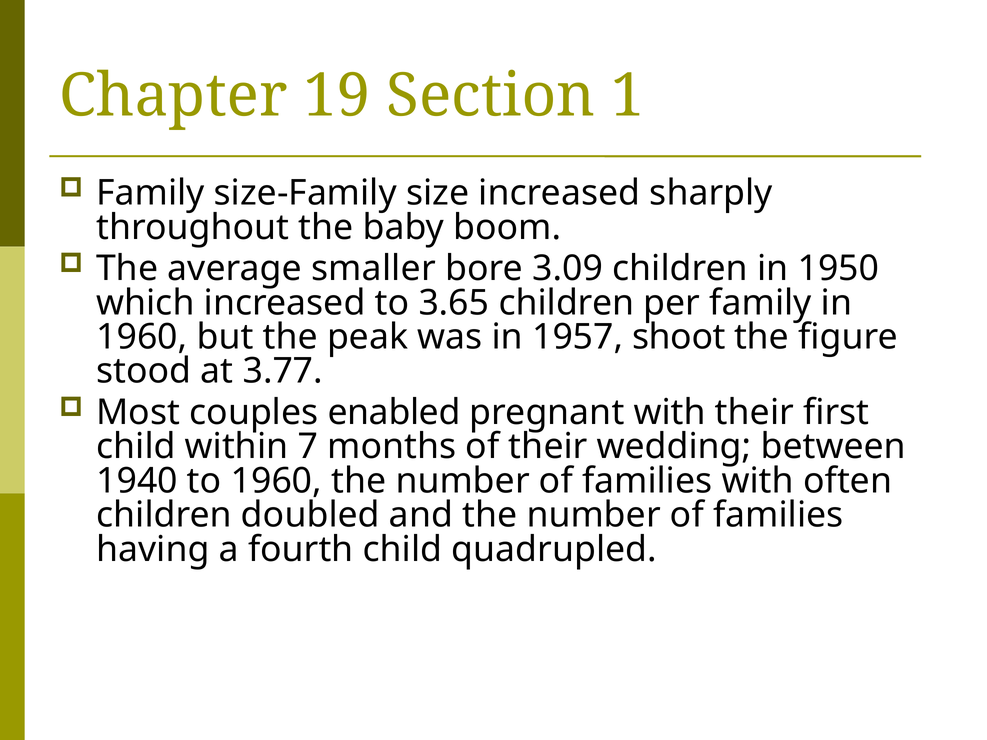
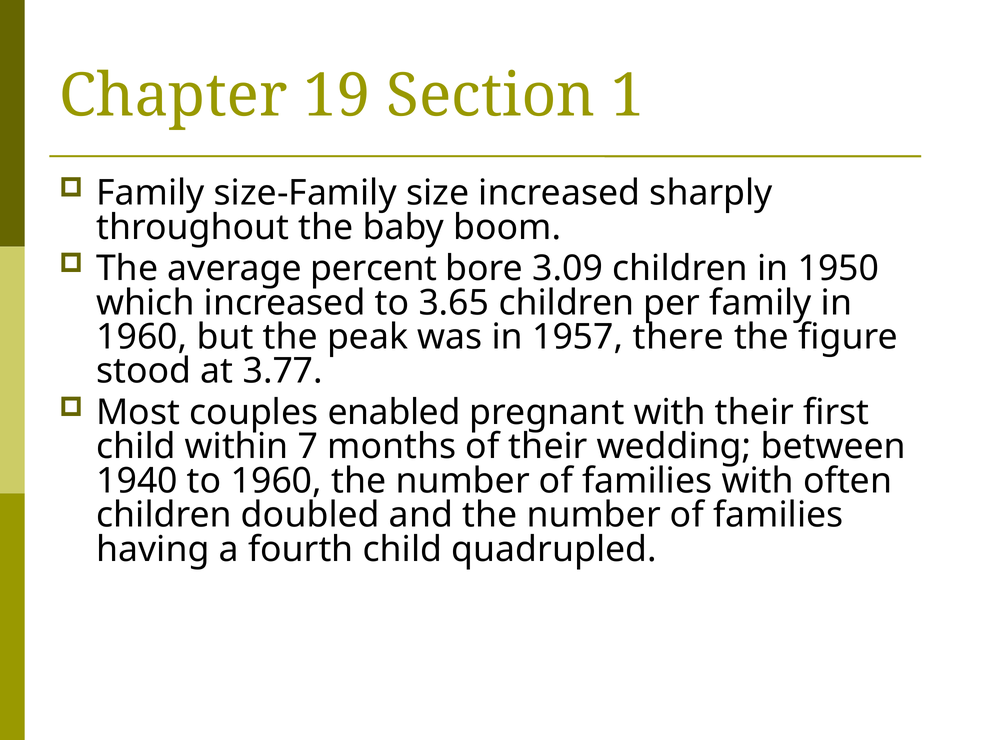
smaller: smaller -> percent (374, 269)
shoot: shoot -> there (678, 337)
